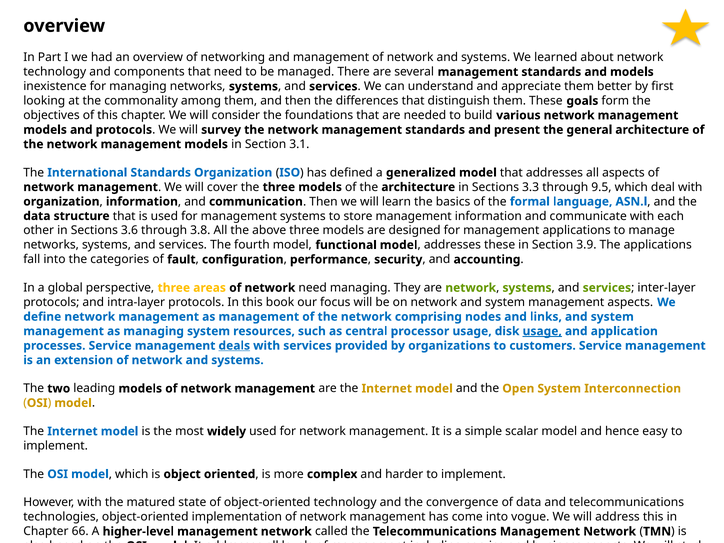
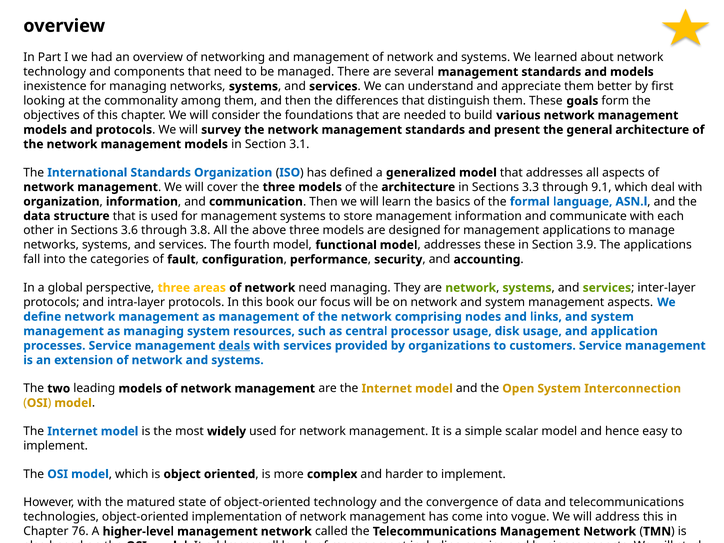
9.5: 9.5 -> 9.1 (601, 187)
usage underline: present -> none (542, 331)
66: 66 -> 76 (80, 531)
